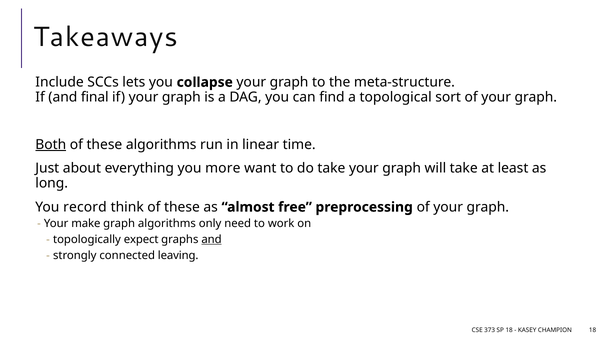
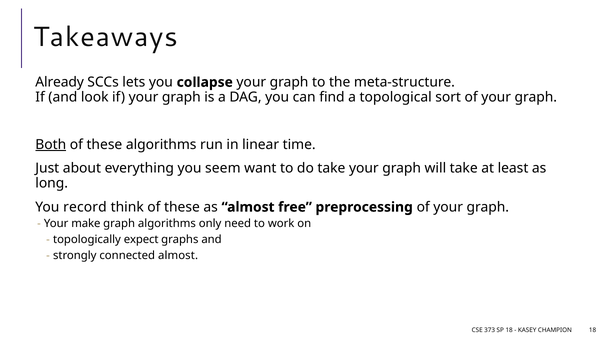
Include: Include -> Already (60, 82)
final: final -> look (95, 97)
more: more -> seem (223, 169)
and underline: present -> none (212, 240)
connected leaving: leaving -> almost (178, 256)
